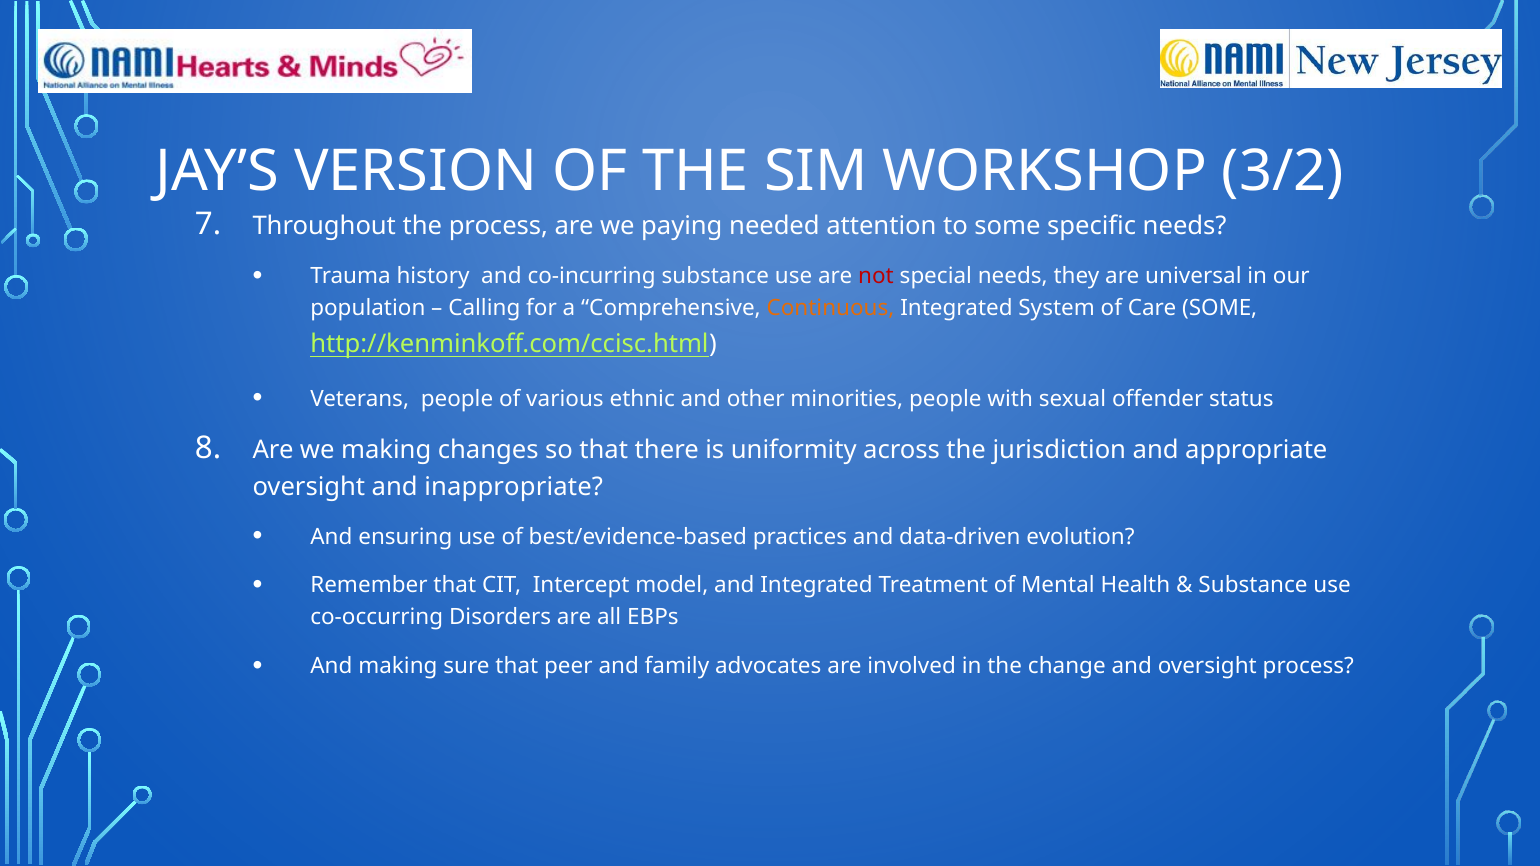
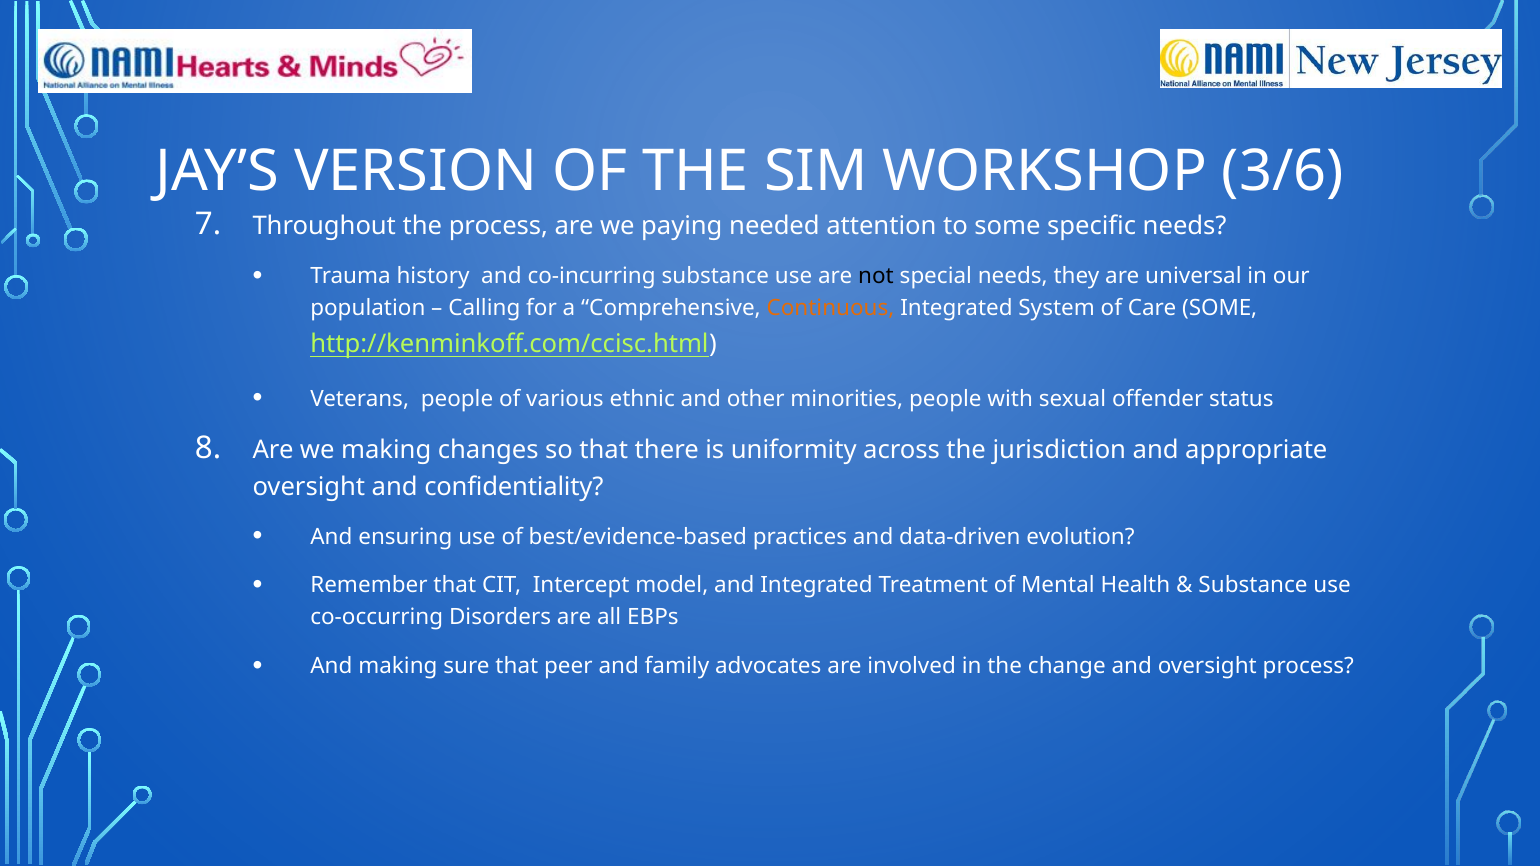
3/2: 3/2 -> 3/6 (1283, 171)
not colour: red -> black (876, 276)
inappropriate: inappropriate -> confidentiality (514, 487)
